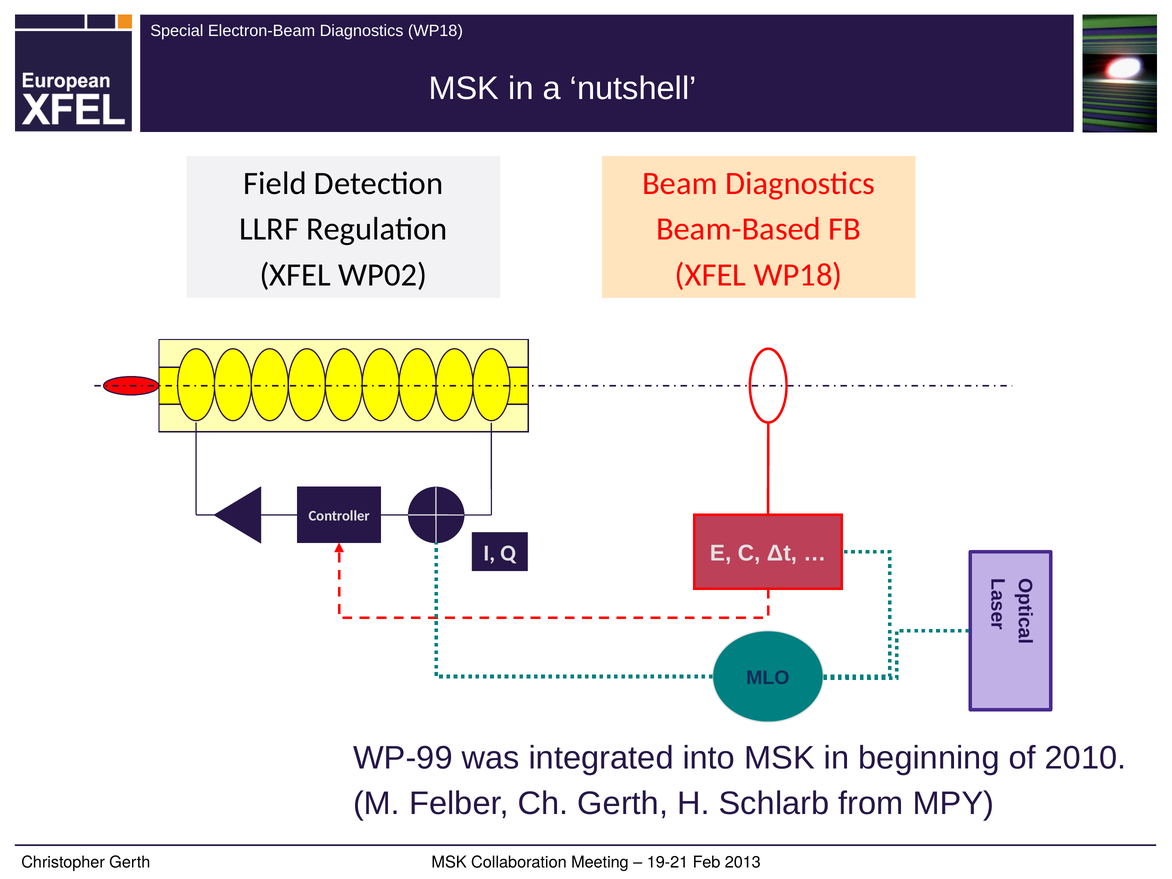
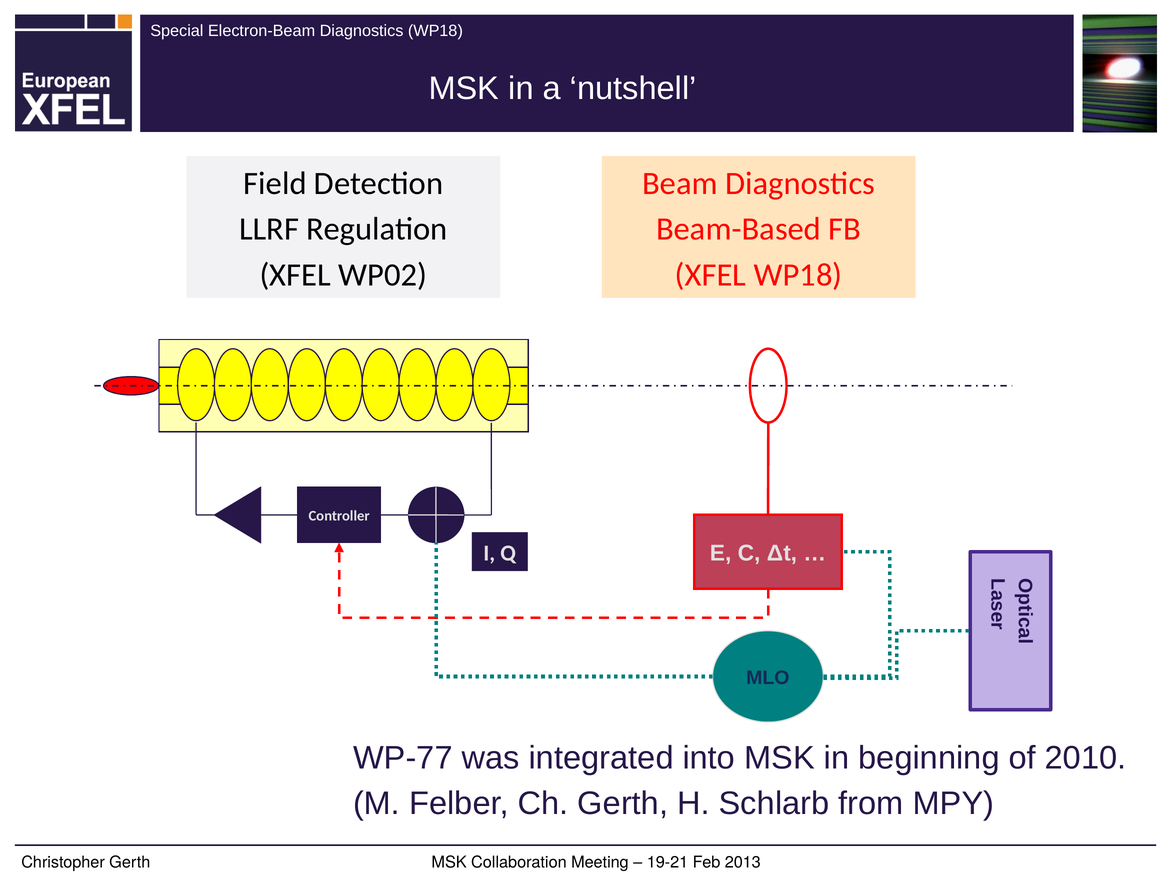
WP-99: WP-99 -> WP-77 (403, 758)
